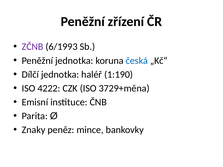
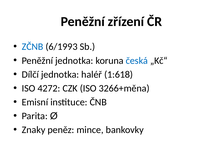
ZČNB colour: purple -> blue (33, 47)
1:190: 1:190 -> 1:618 (119, 75)
4222: 4222 -> 4272 (49, 88)
3729+měna: 3729+měna -> 3266+měna (124, 88)
